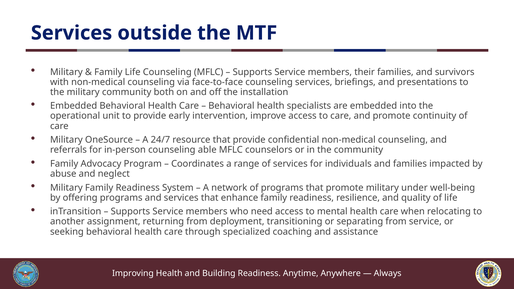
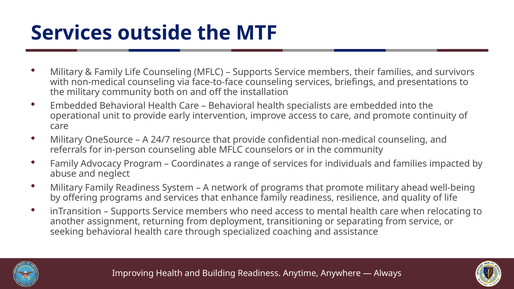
under: under -> ahead (415, 188)
